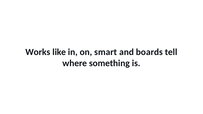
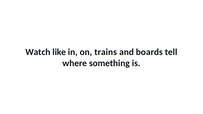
Works: Works -> Watch (38, 52)
smart: smart -> trains (106, 52)
